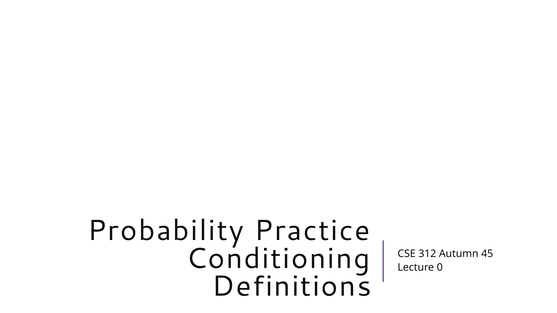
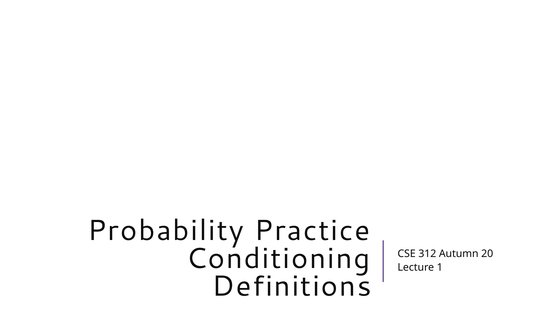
45: 45 -> 20 (487, 254)
0: 0 -> 1 (440, 268)
